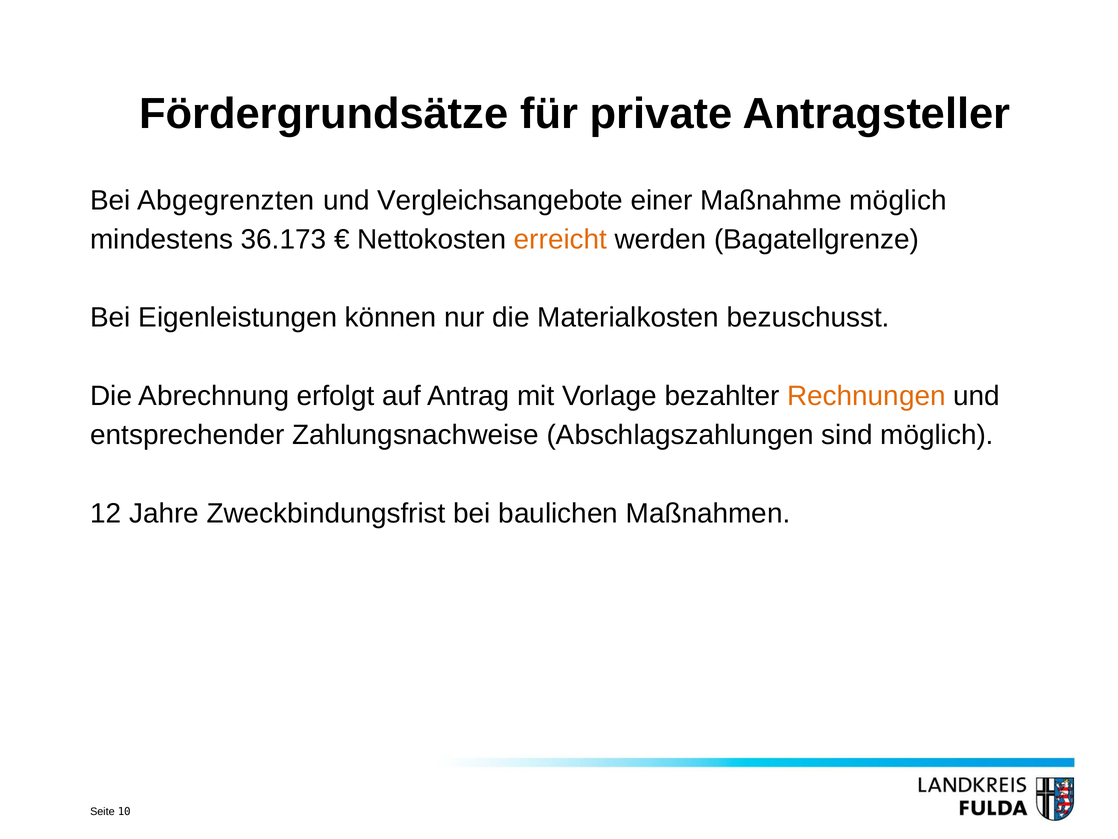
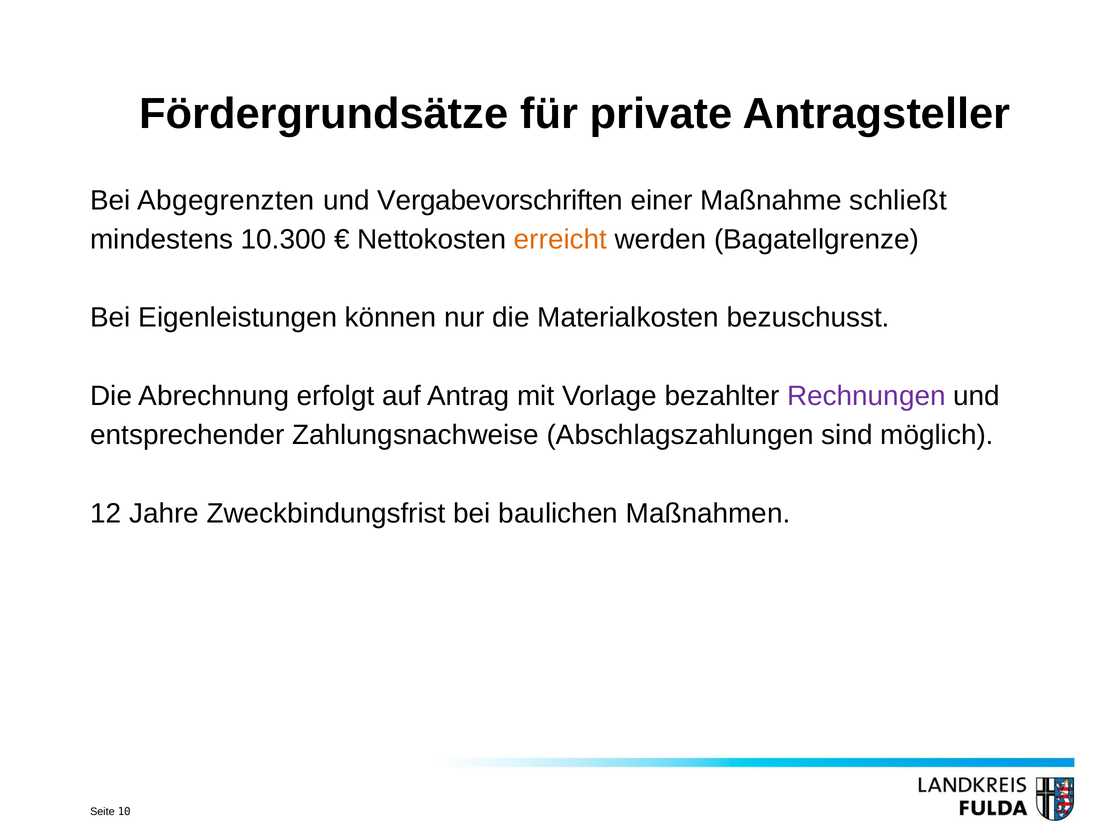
Vergleichsangebote: Vergleichsangebote -> Vergabevorschriften (500, 200)
Maßnahme möglich: möglich -> schließt (898, 200)
36.173: 36.173 -> 10.300 (284, 239)
Rechnungen colour: orange -> purple (866, 396)
